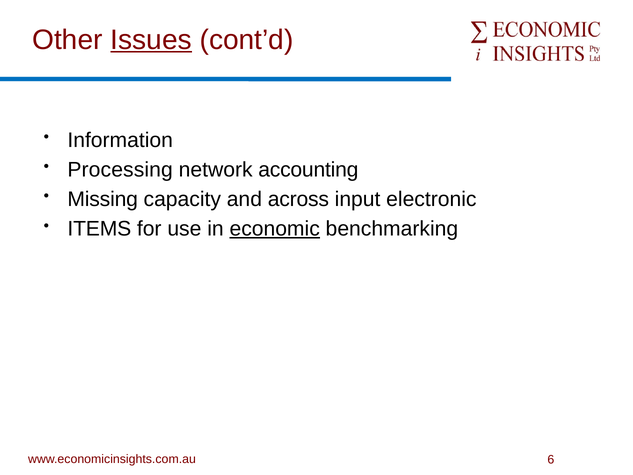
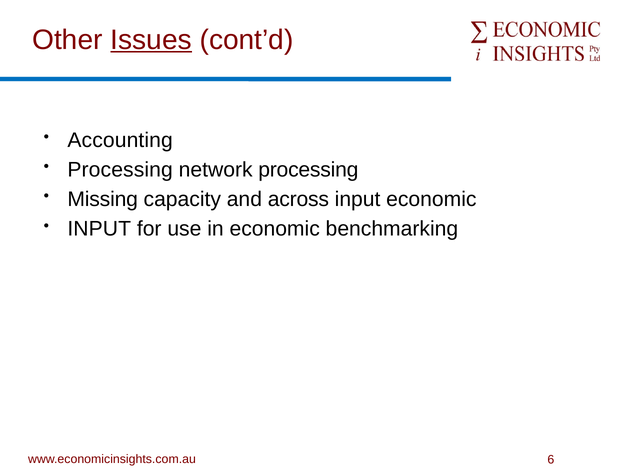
Information: Information -> Accounting (120, 140)
network accounting: accounting -> processing (308, 170)
input electronic: electronic -> economic (431, 199)
ITEMS: ITEMS -> INPUT (99, 229)
economic underline: present -> none (275, 229)
